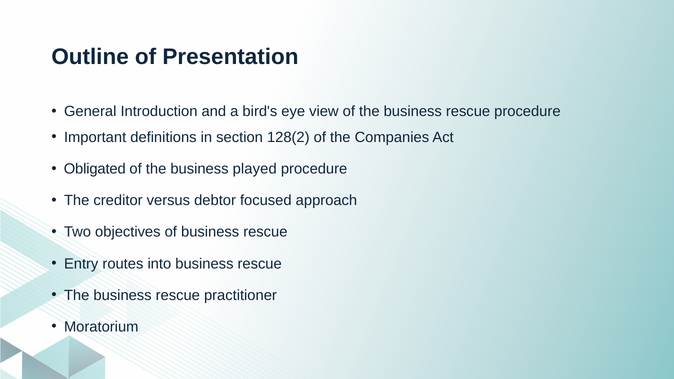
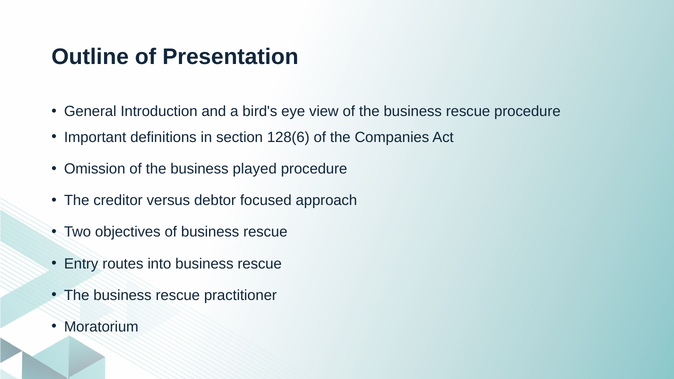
128(2: 128(2 -> 128(6 (288, 138)
Obligated: Obligated -> Omission (95, 169)
